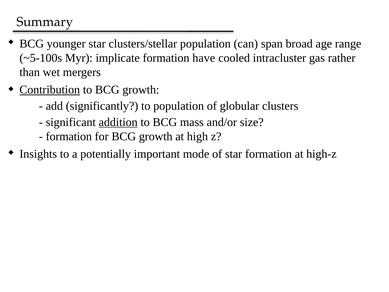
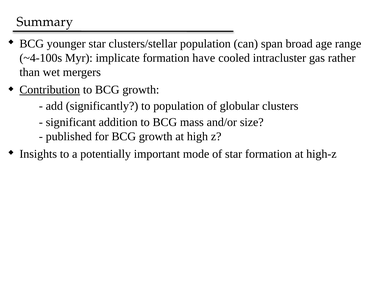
~5-100s: ~5-100s -> ~4-100s (41, 58)
addition underline: present -> none (118, 122)
formation: formation -> published (69, 136)
